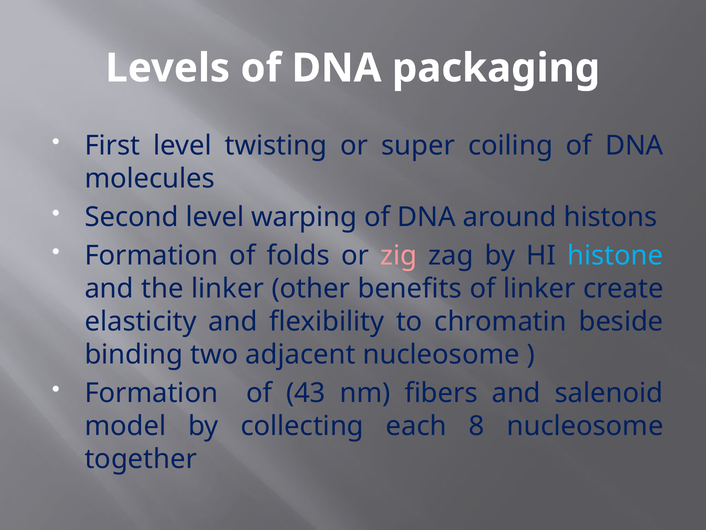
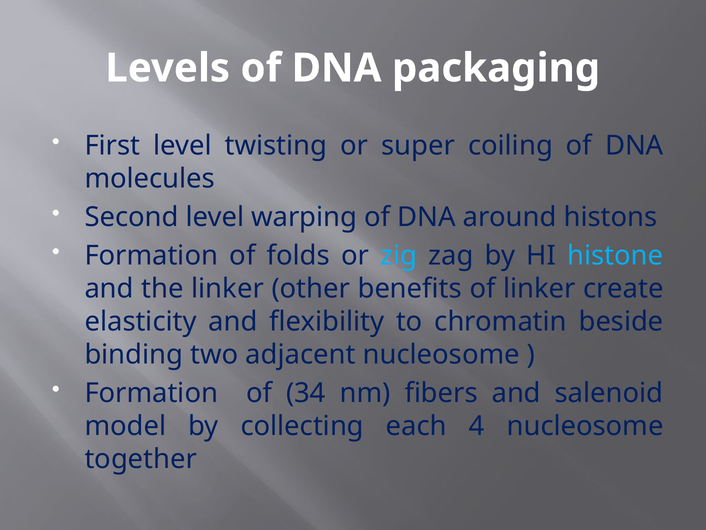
zig colour: pink -> light blue (399, 255)
43: 43 -> 34 (306, 393)
8: 8 -> 4 (477, 426)
